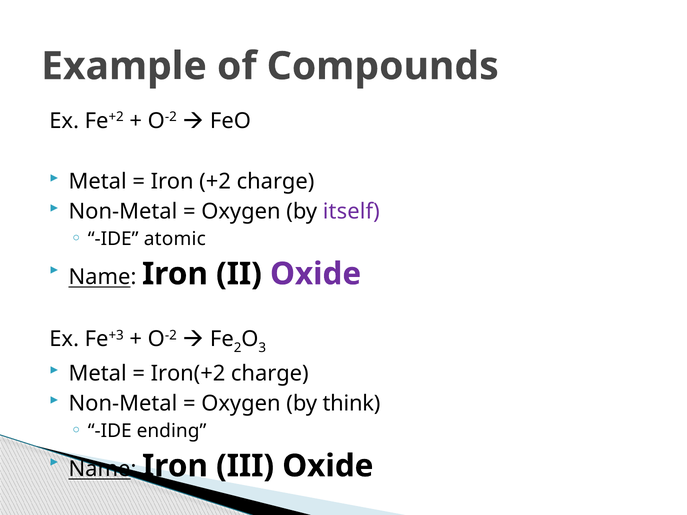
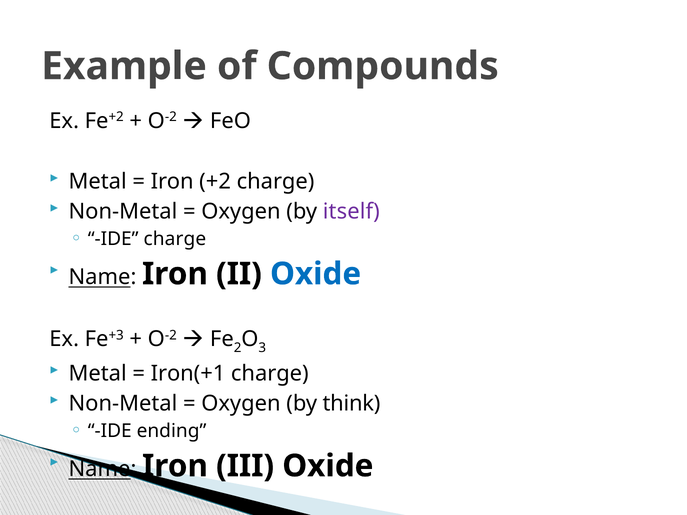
IDE atomic: atomic -> charge (175, 239)
Oxide colour: purple -> blue (316, 274)
Iron(+2: Iron(+2 -> Iron(+1 (188, 374)
